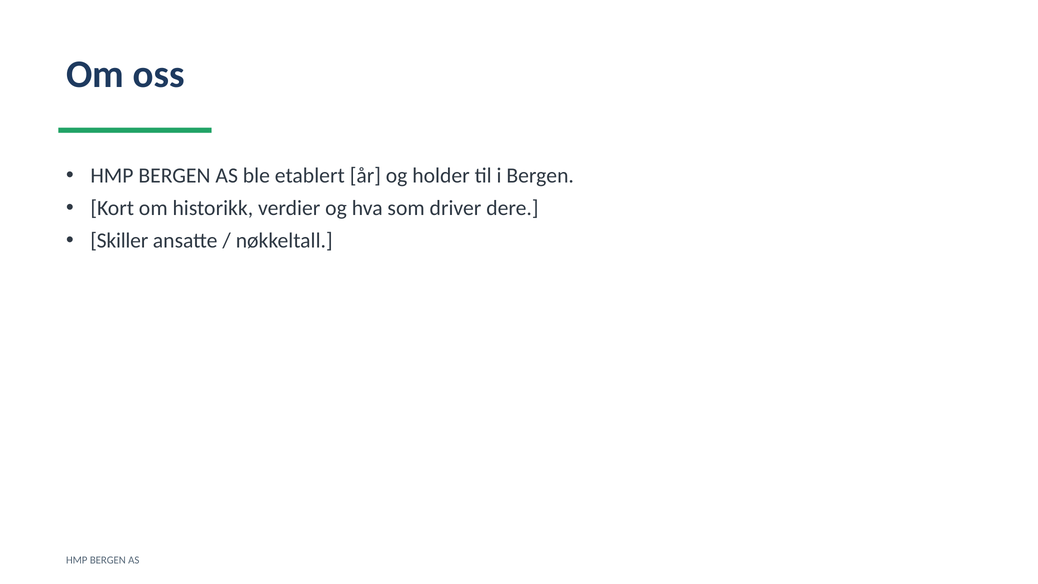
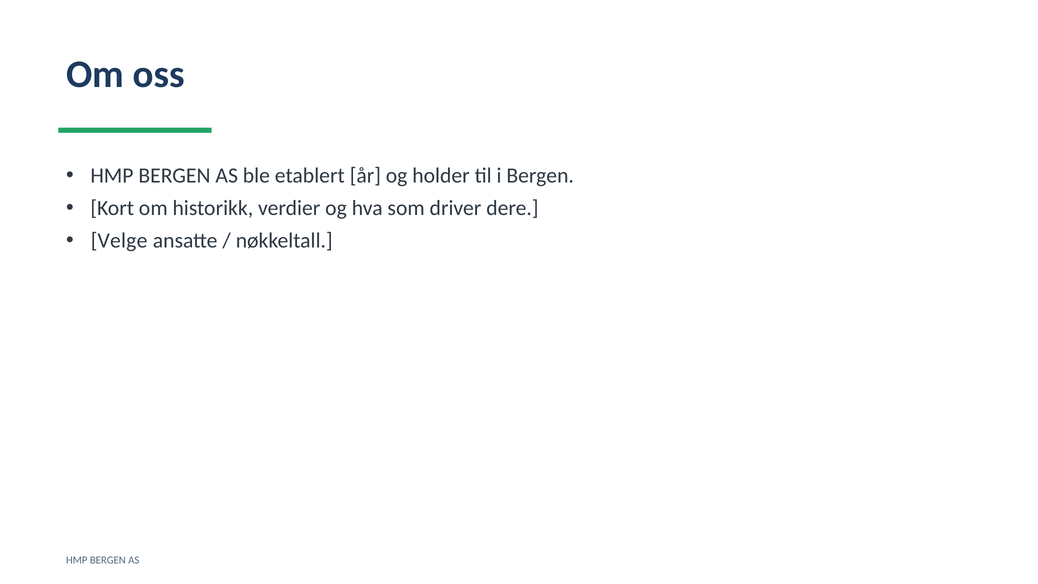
Skiller: Skiller -> Velge (119, 241)
